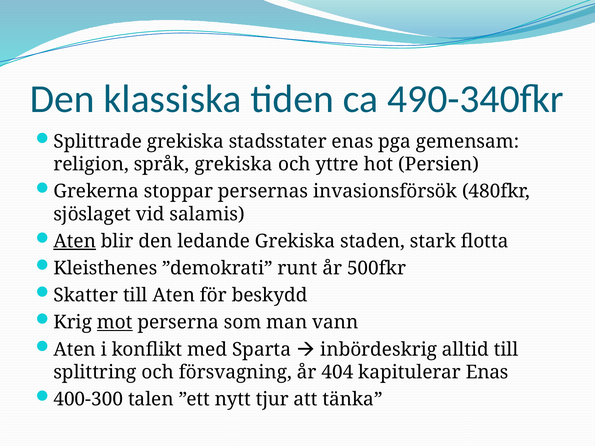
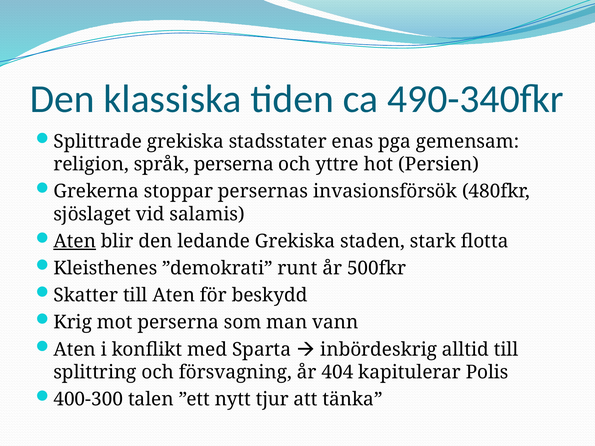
språk grekiska: grekiska -> perserna (234, 164)
mot underline: present -> none (115, 323)
kapitulerar Enas: Enas -> Polis (487, 372)
